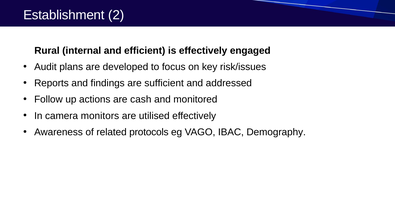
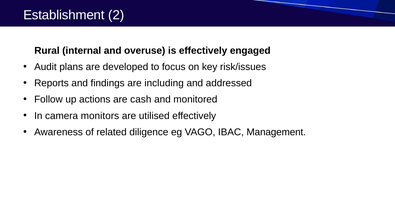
efficient: efficient -> overuse (145, 51)
sufficient: sufficient -> including (164, 83)
protocols: protocols -> diligence (149, 132)
Demography: Demography -> Management (276, 132)
